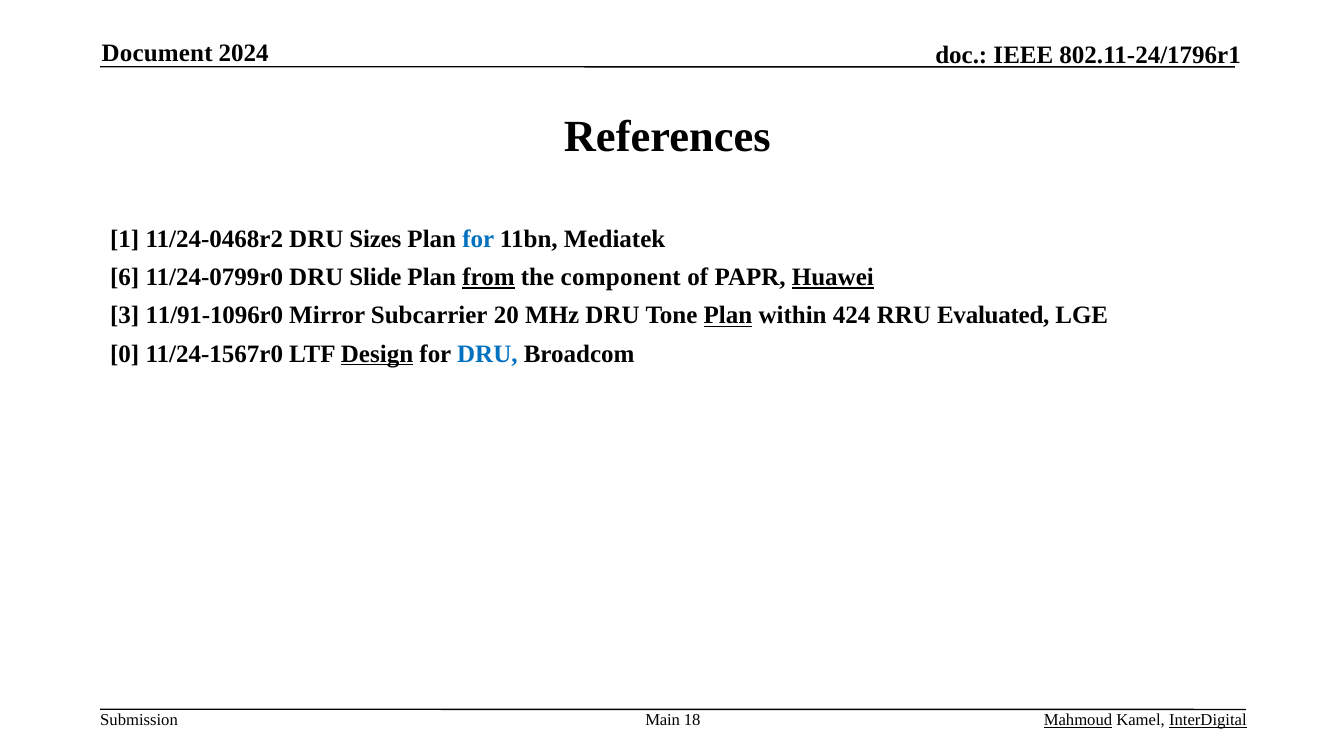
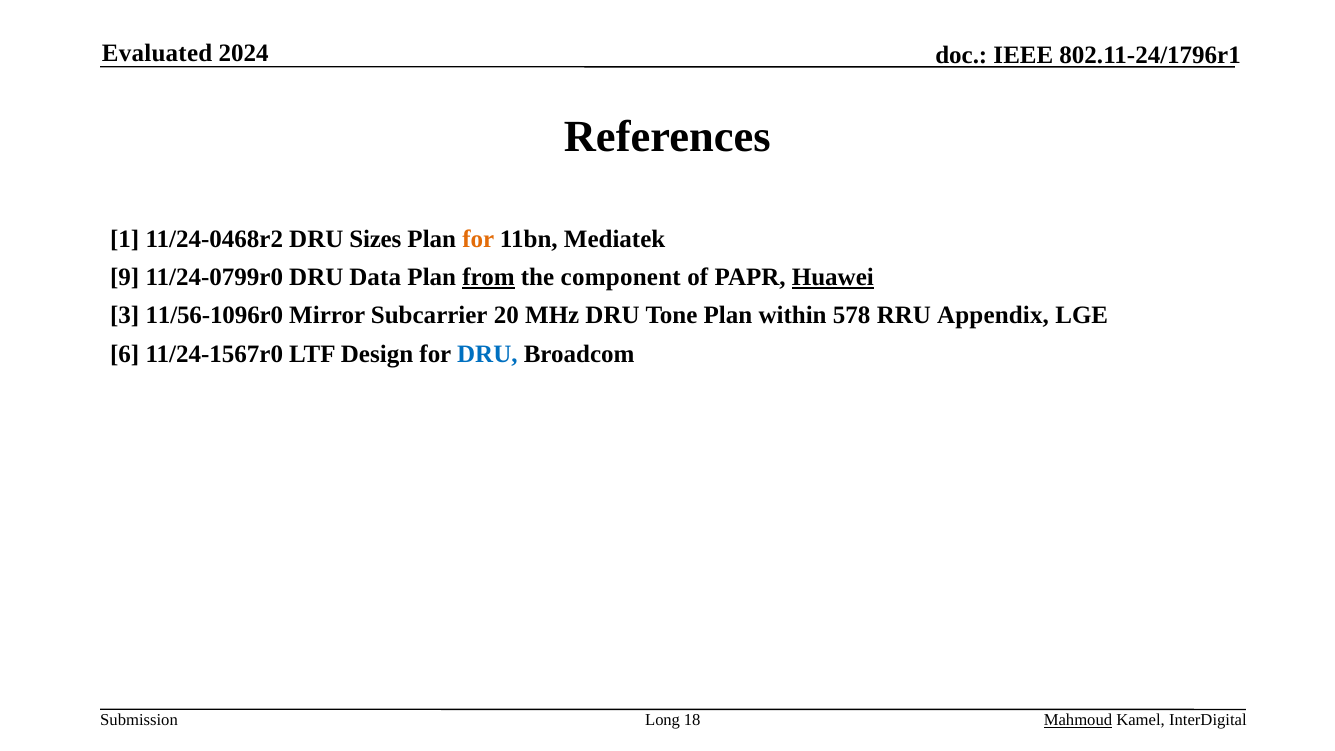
Document: Document -> Evaluated (157, 53)
for colour: blue -> orange (478, 239)
6: 6 -> 9 (125, 277)
Slide: Slide -> Data (375, 277)
11/91-1096r0: 11/91-1096r0 -> 11/56-1096r0 (214, 316)
Plan underline: present -> none (728, 316)
424: 424 -> 578 (852, 316)
Evaluated: Evaluated -> Appendix (993, 316)
0: 0 -> 6 (125, 354)
Design underline: present -> none (377, 354)
Main: Main -> Long (663, 720)
InterDigital underline: present -> none (1208, 720)
